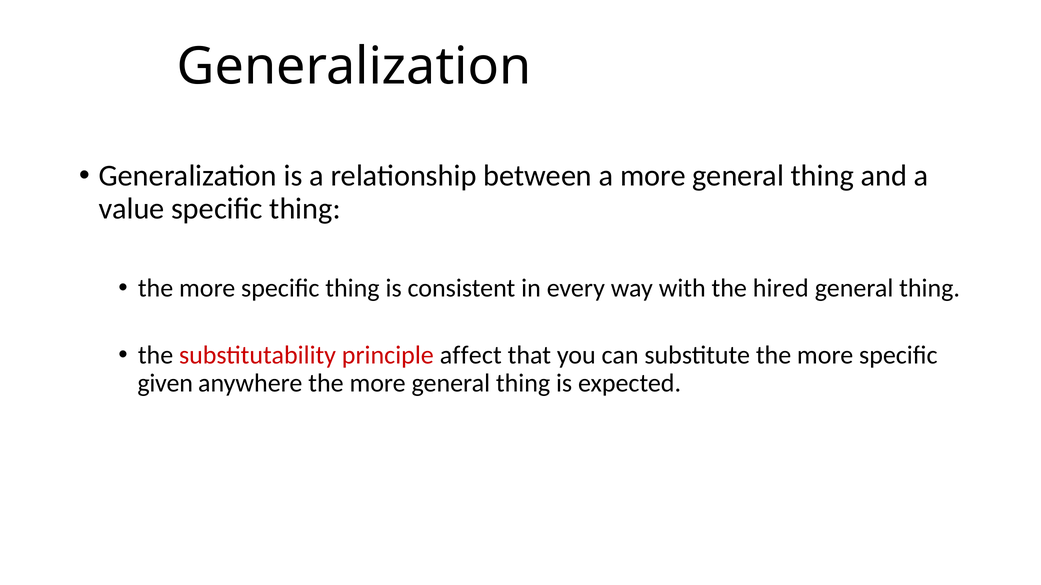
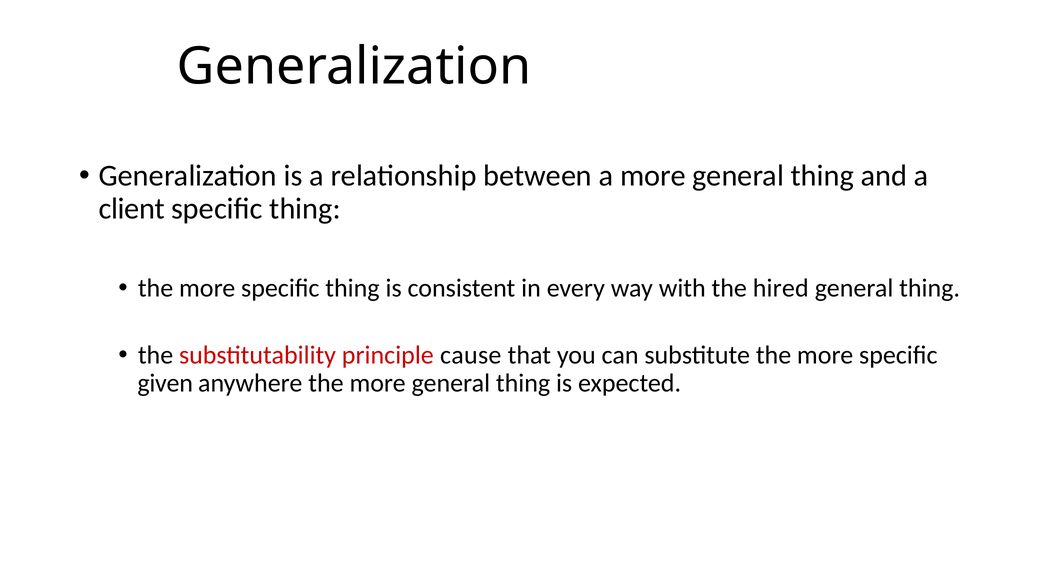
value: value -> client (132, 209)
affect: affect -> cause (471, 355)
